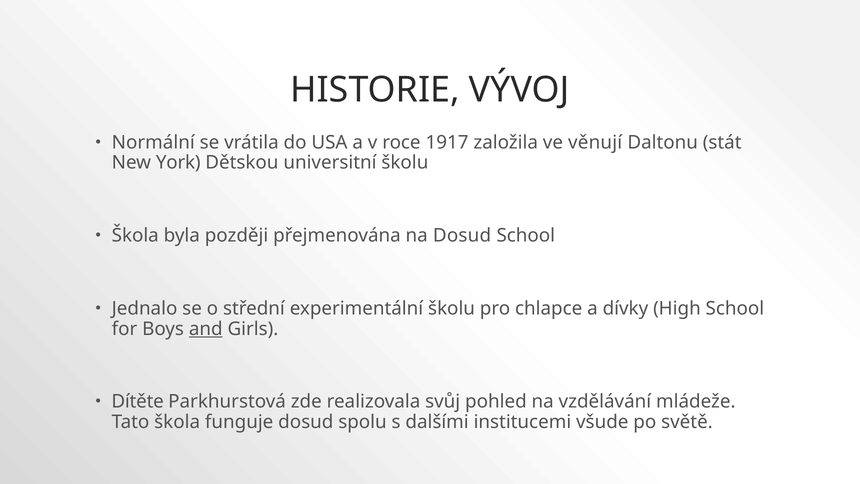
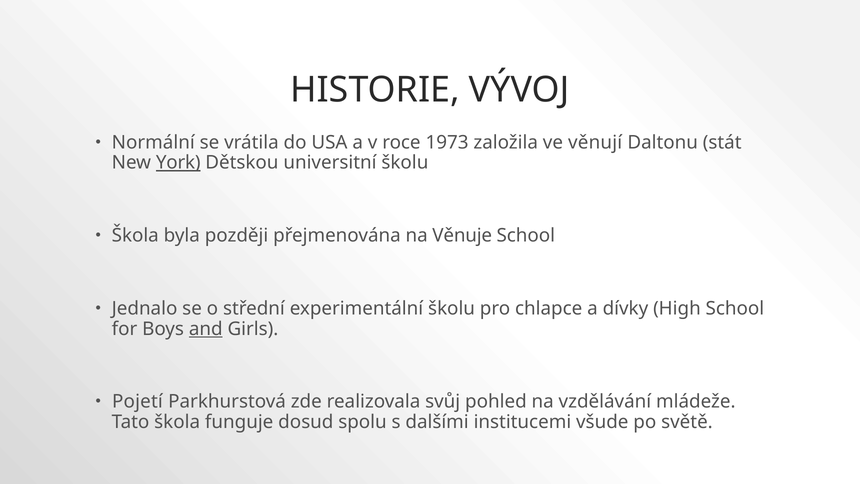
1917: 1917 -> 1973 (447, 142)
York underline: none -> present (178, 163)
na Dosud: Dosud -> Věnuje (462, 236)
Dítěte: Dítěte -> Pojetí (137, 402)
